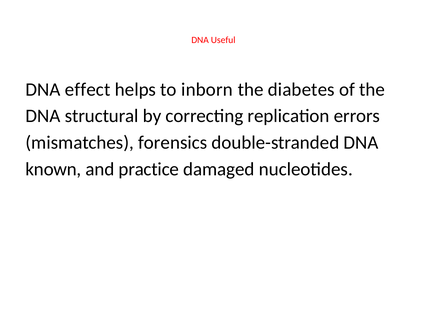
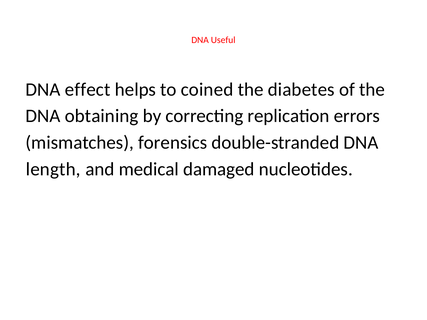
inborn: inborn -> coined (207, 90)
structural: structural -> obtaining (102, 116)
known: known -> length (53, 169)
practice: practice -> medical (149, 169)
